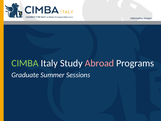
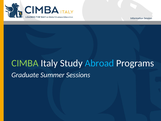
Abroad colour: pink -> light blue (99, 63)
